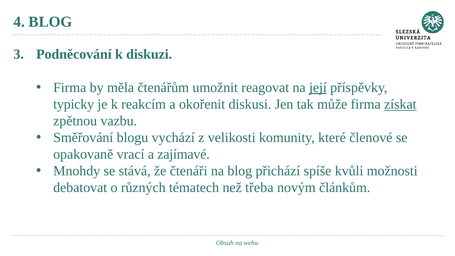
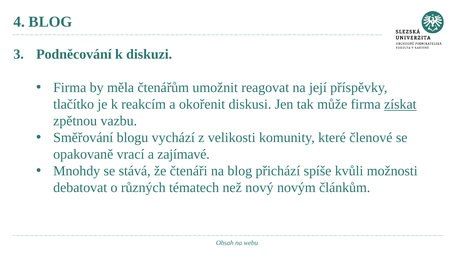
její underline: present -> none (318, 88)
typicky: typicky -> tlačítko (74, 104)
třeba: třeba -> nový (259, 188)
